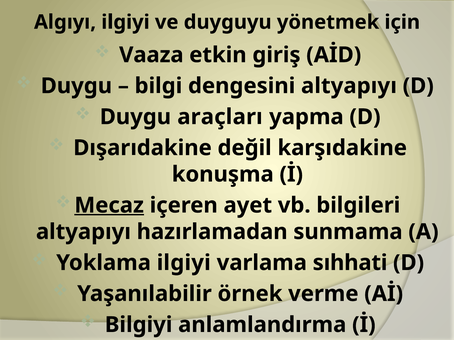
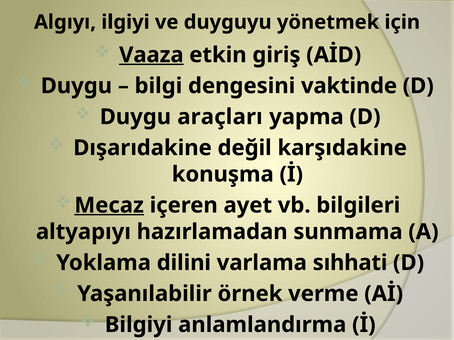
Vaaza underline: none -> present (151, 55)
dengesini altyapıyı: altyapıyı -> vaktinde (349, 86)
Yoklama ilgiyi: ilgiyi -> dilini (184, 263)
